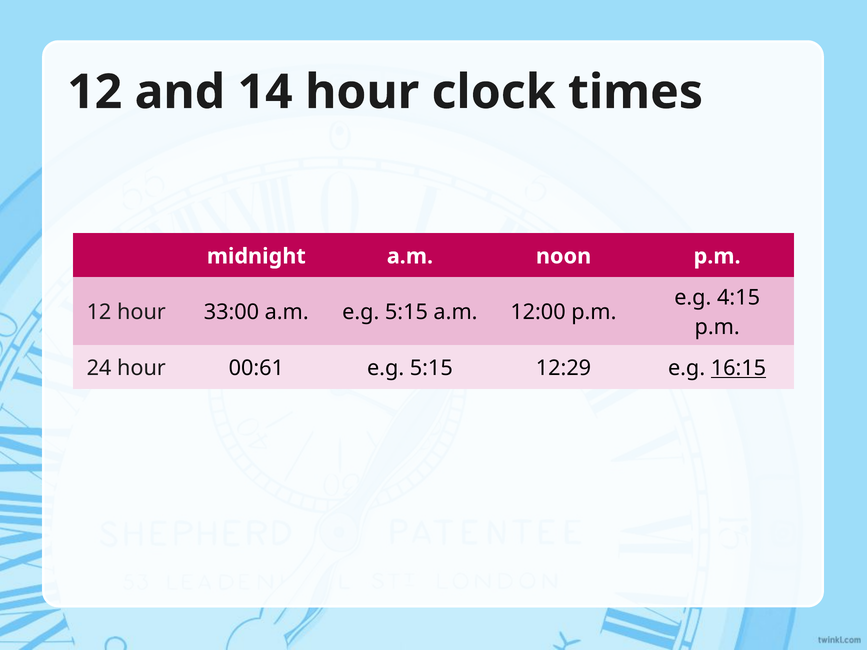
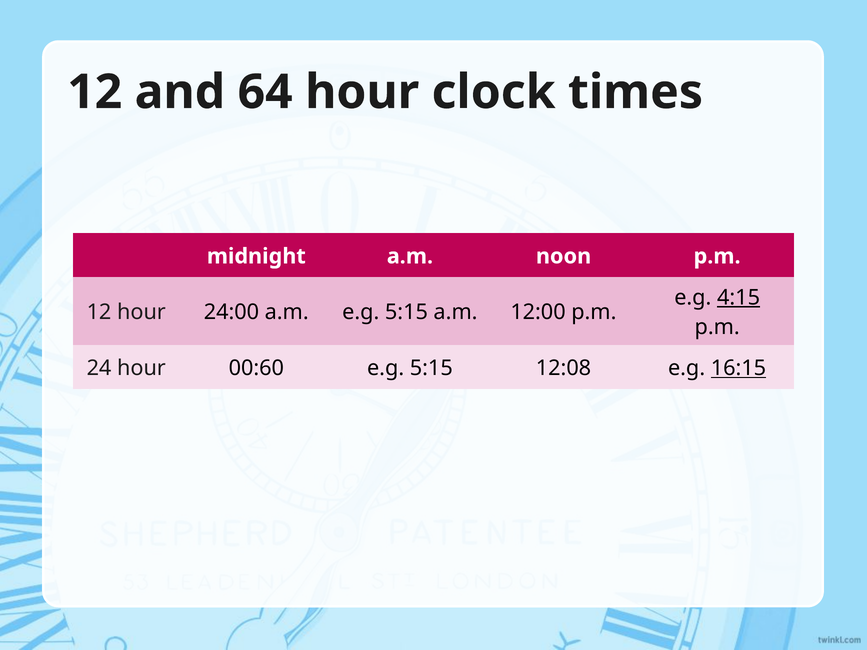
14: 14 -> 64 (265, 92)
4:15 underline: none -> present (739, 298)
33:00: 33:00 -> 24:00 (231, 312)
00:61: 00:61 -> 00:60 (256, 368)
12:29: 12:29 -> 12:08 (564, 368)
